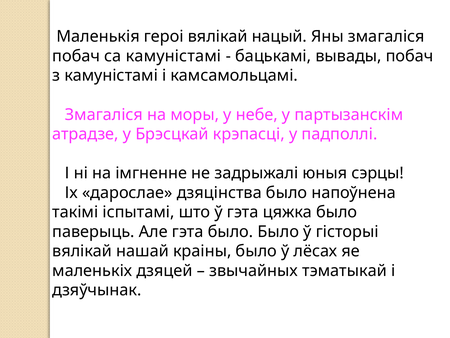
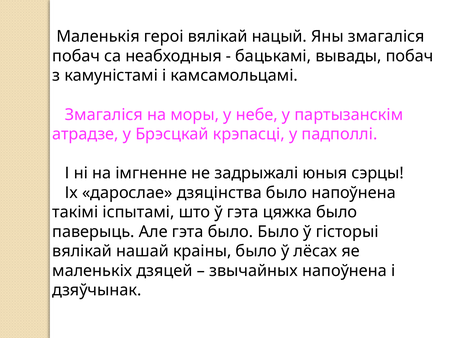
са камуністамі: камуністамі -> неабходныя (174, 56)
звычайных тэматыкай: тэматыкай -> напоўнена (345, 270)
